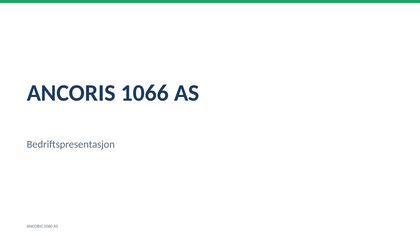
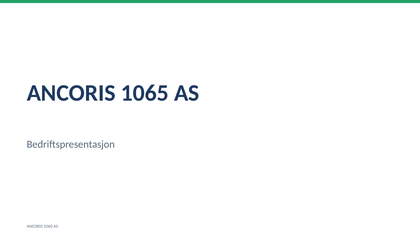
1066: 1066 -> 1065 (145, 93)
